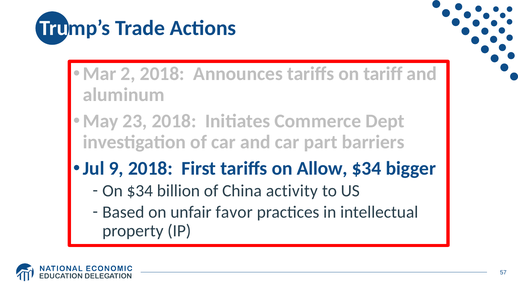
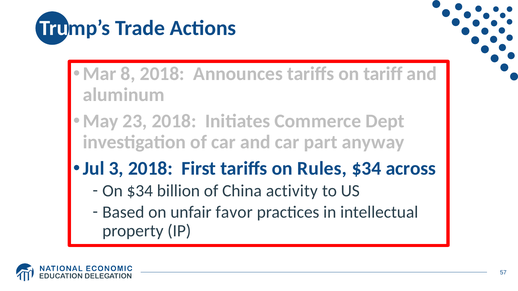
2: 2 -> 8 (128, 74)
barriers: barriers -> anyway (373, 142)
9: 9 -> 3 (116, 169)
Allow: Allow -> Rules (322, 169)
bigger: bigger -> across (411, 169)
